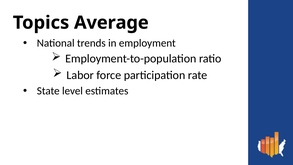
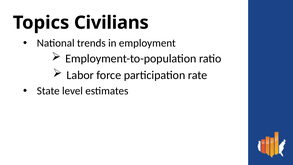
Average: Average -> Civilians (111, 23)
